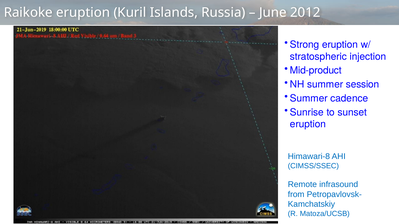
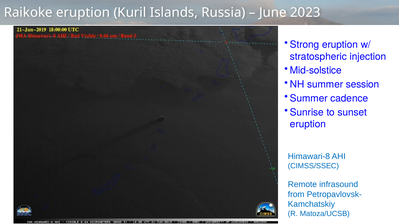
2012: 2012 -> 2023 (305, 13)
Mid-product: Mid-product -> Mid-solstice (316, 71)
